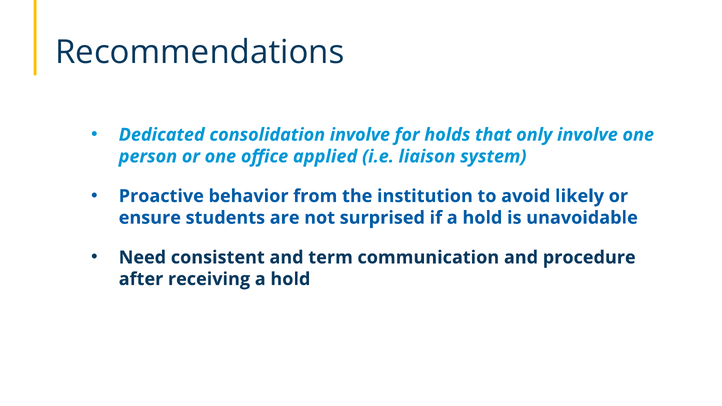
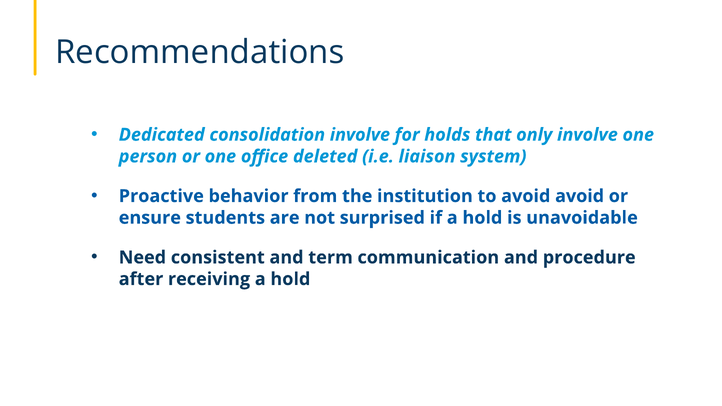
applied: applied -> deleted (325, 156)
avoid likely: likely -> avoid (580, 196)
